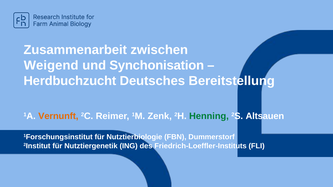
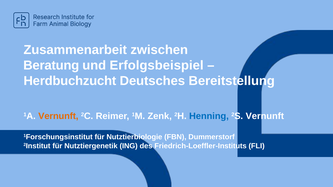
Weigend: Weigend -> Beratung (51, 65)
Synchonisation: Synchonisation -> Erfolgsbeispiel (157, 65)
Henning colour: green -> blue (209, 116)
2S Altsauen: Altsauen -> Vernunft (265, 116)
